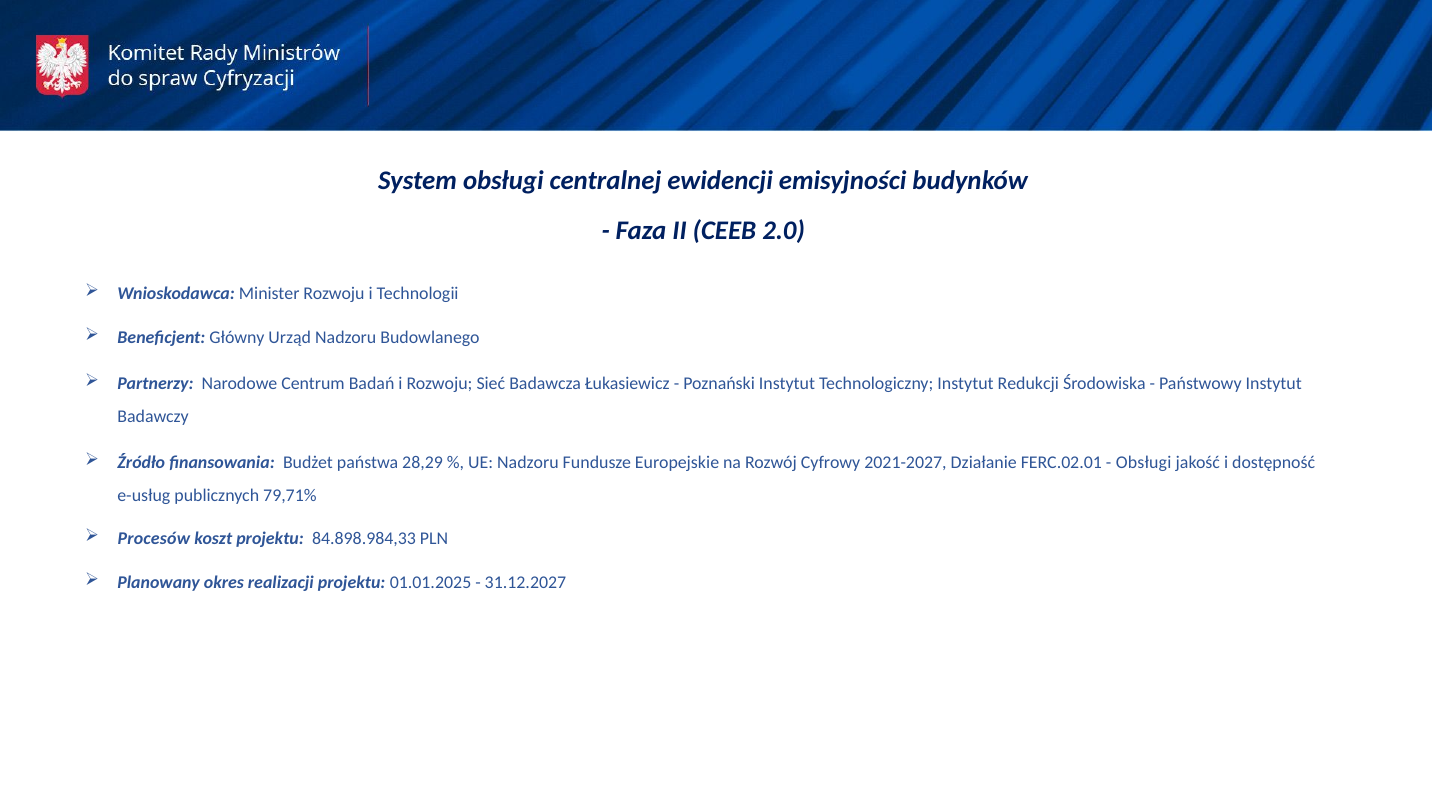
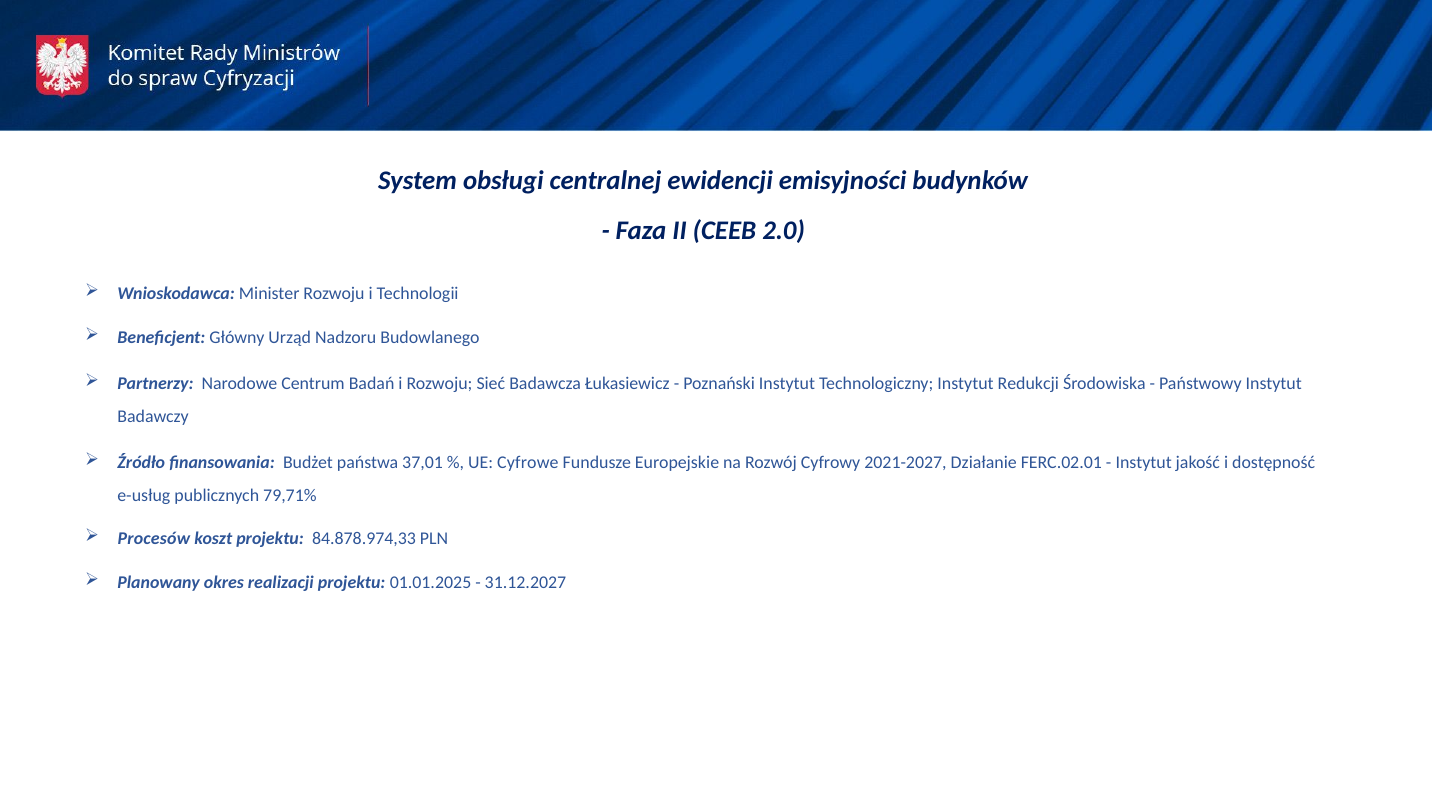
28,29: 28,29 -> 37,01 (423, 463)
UE Nadzoru: Nadzoru -> Cyfrowe (528, 463)
Obsługi: Obsługi -> Instytut (1144, 463)
84.898.984,33: 84.898.984,33 -> 84.878.974,33 (364, 539)
